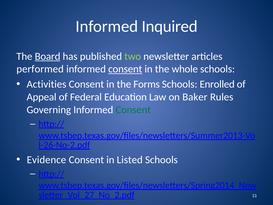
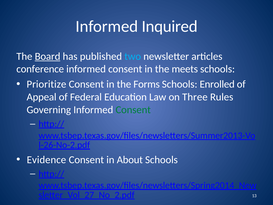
two colour: light green -> light blue (133, 56)
performed: performed -> conference (40, 69)
consent underline: present -> none (125, 69)
whole: whole -> meets (185, 69)
Activities: Activities -> Prioritize (46, 84)
Baker: Baker -> Three (195, 97)
Listed: Listed -> About (130, 160)
